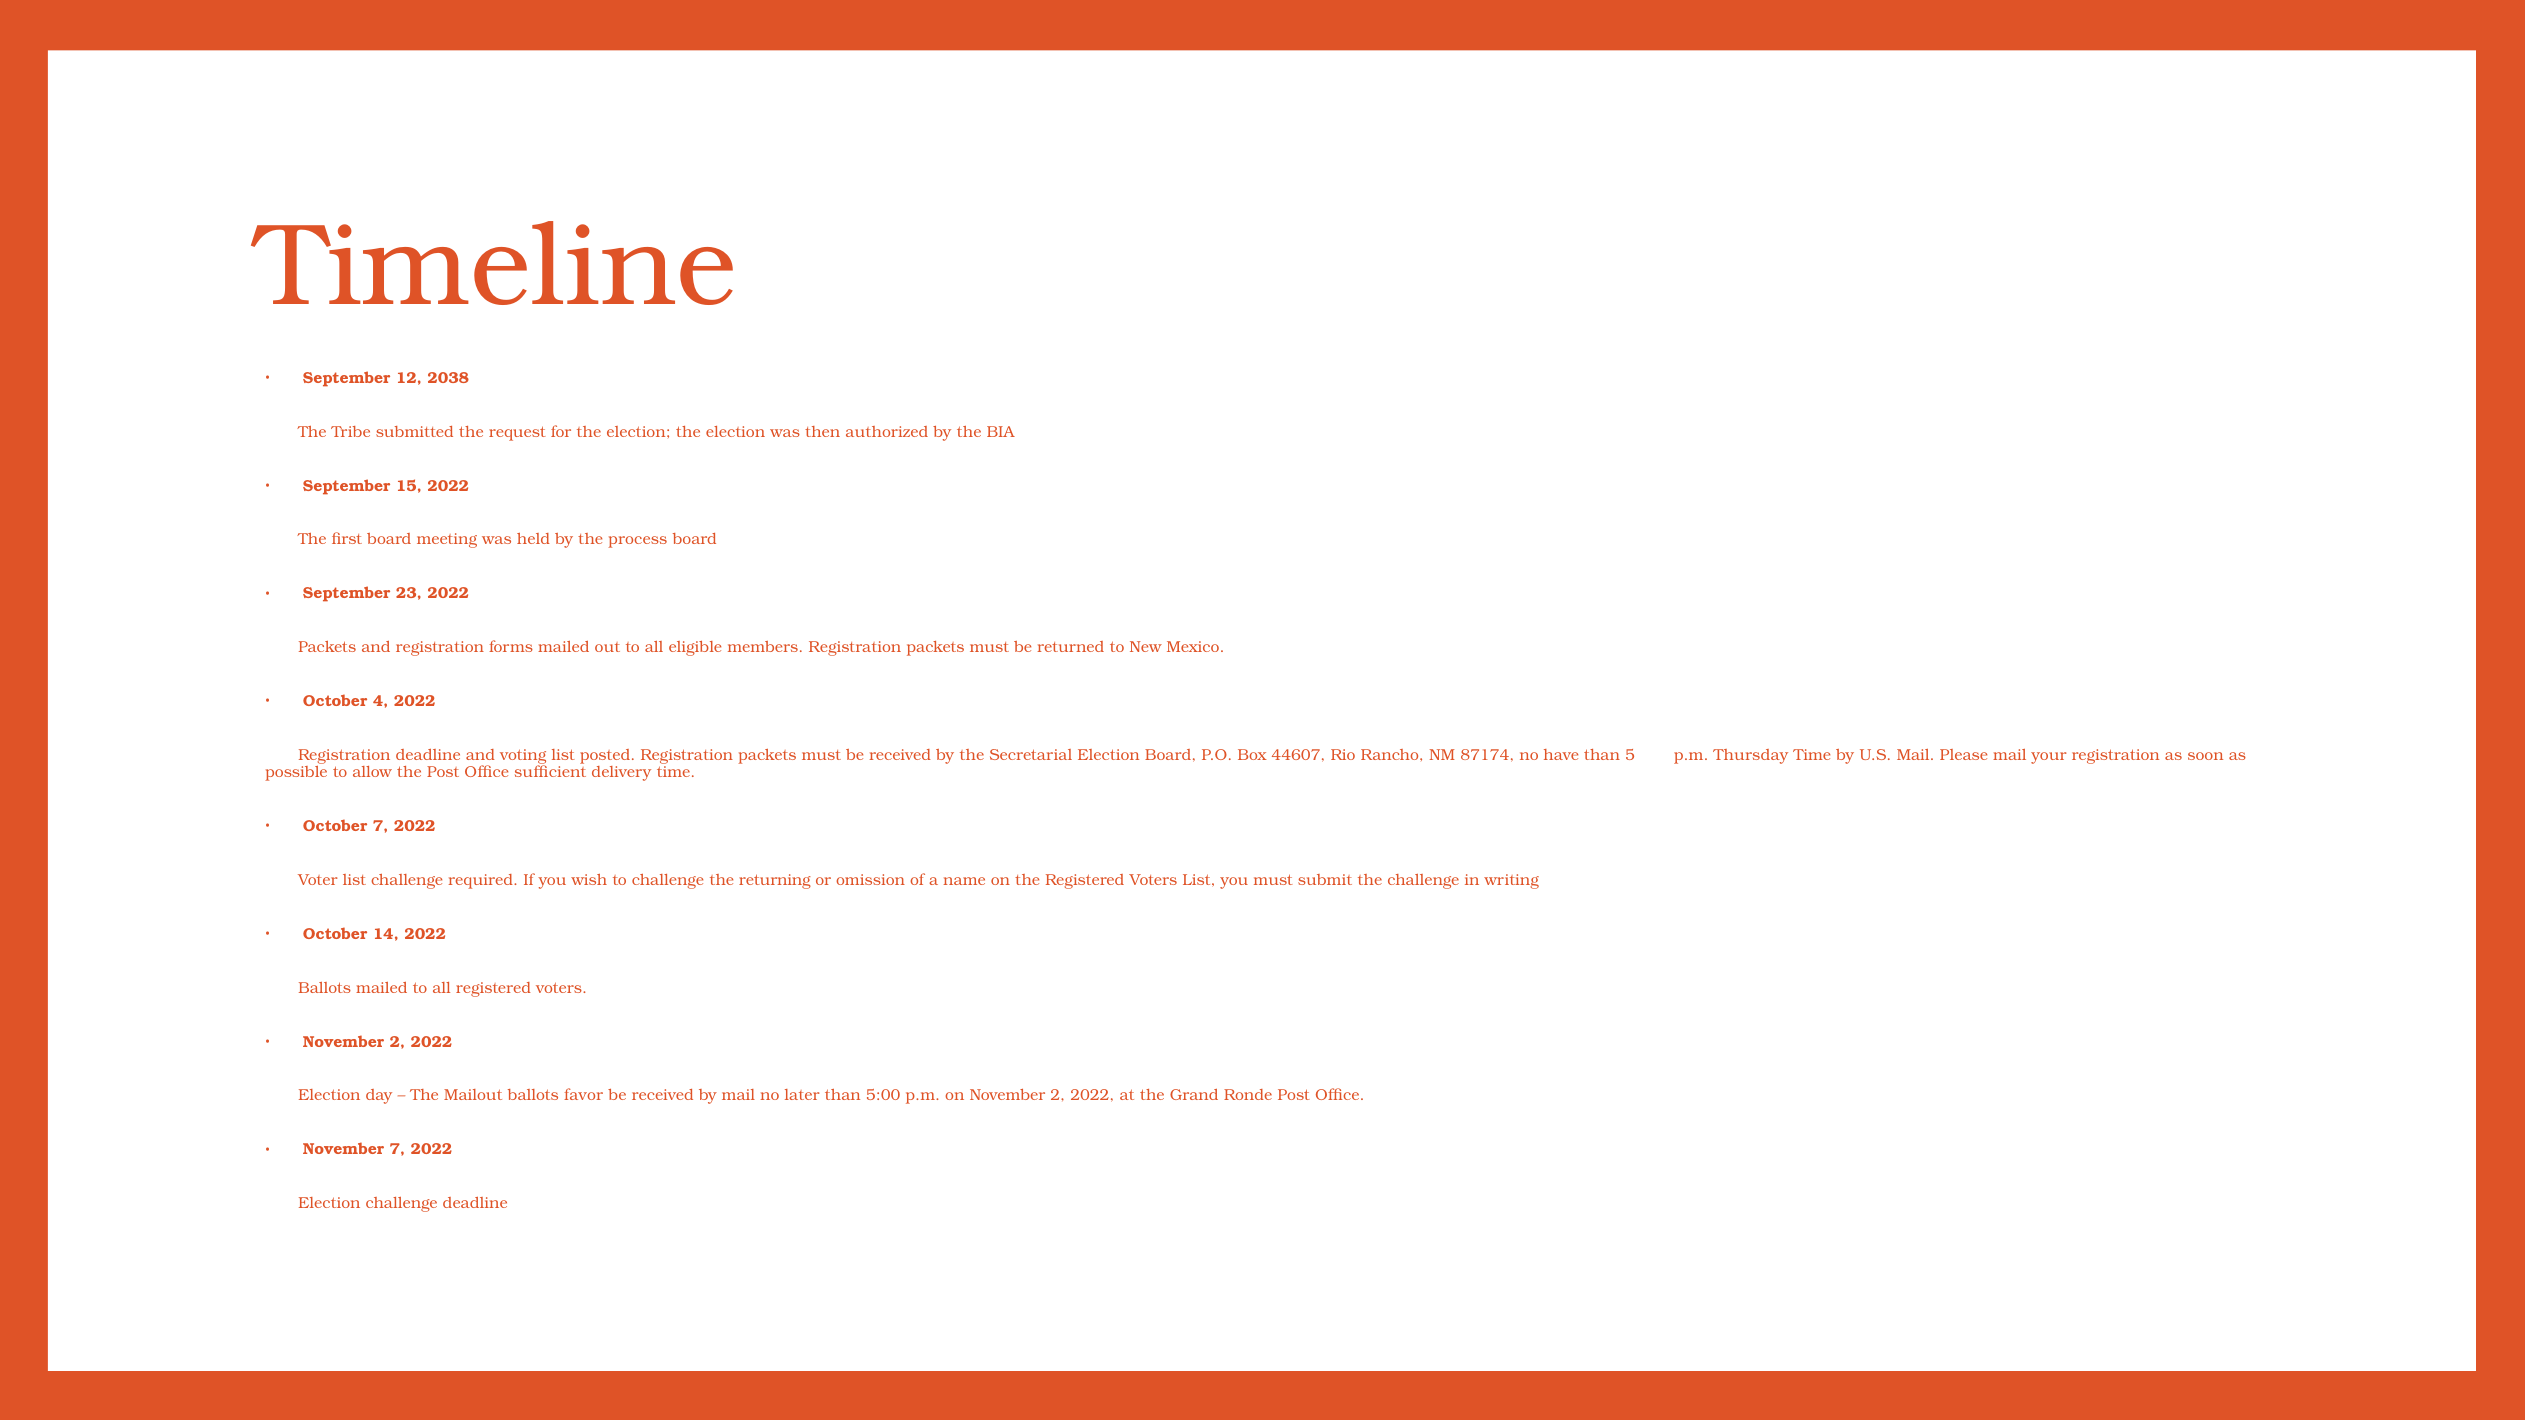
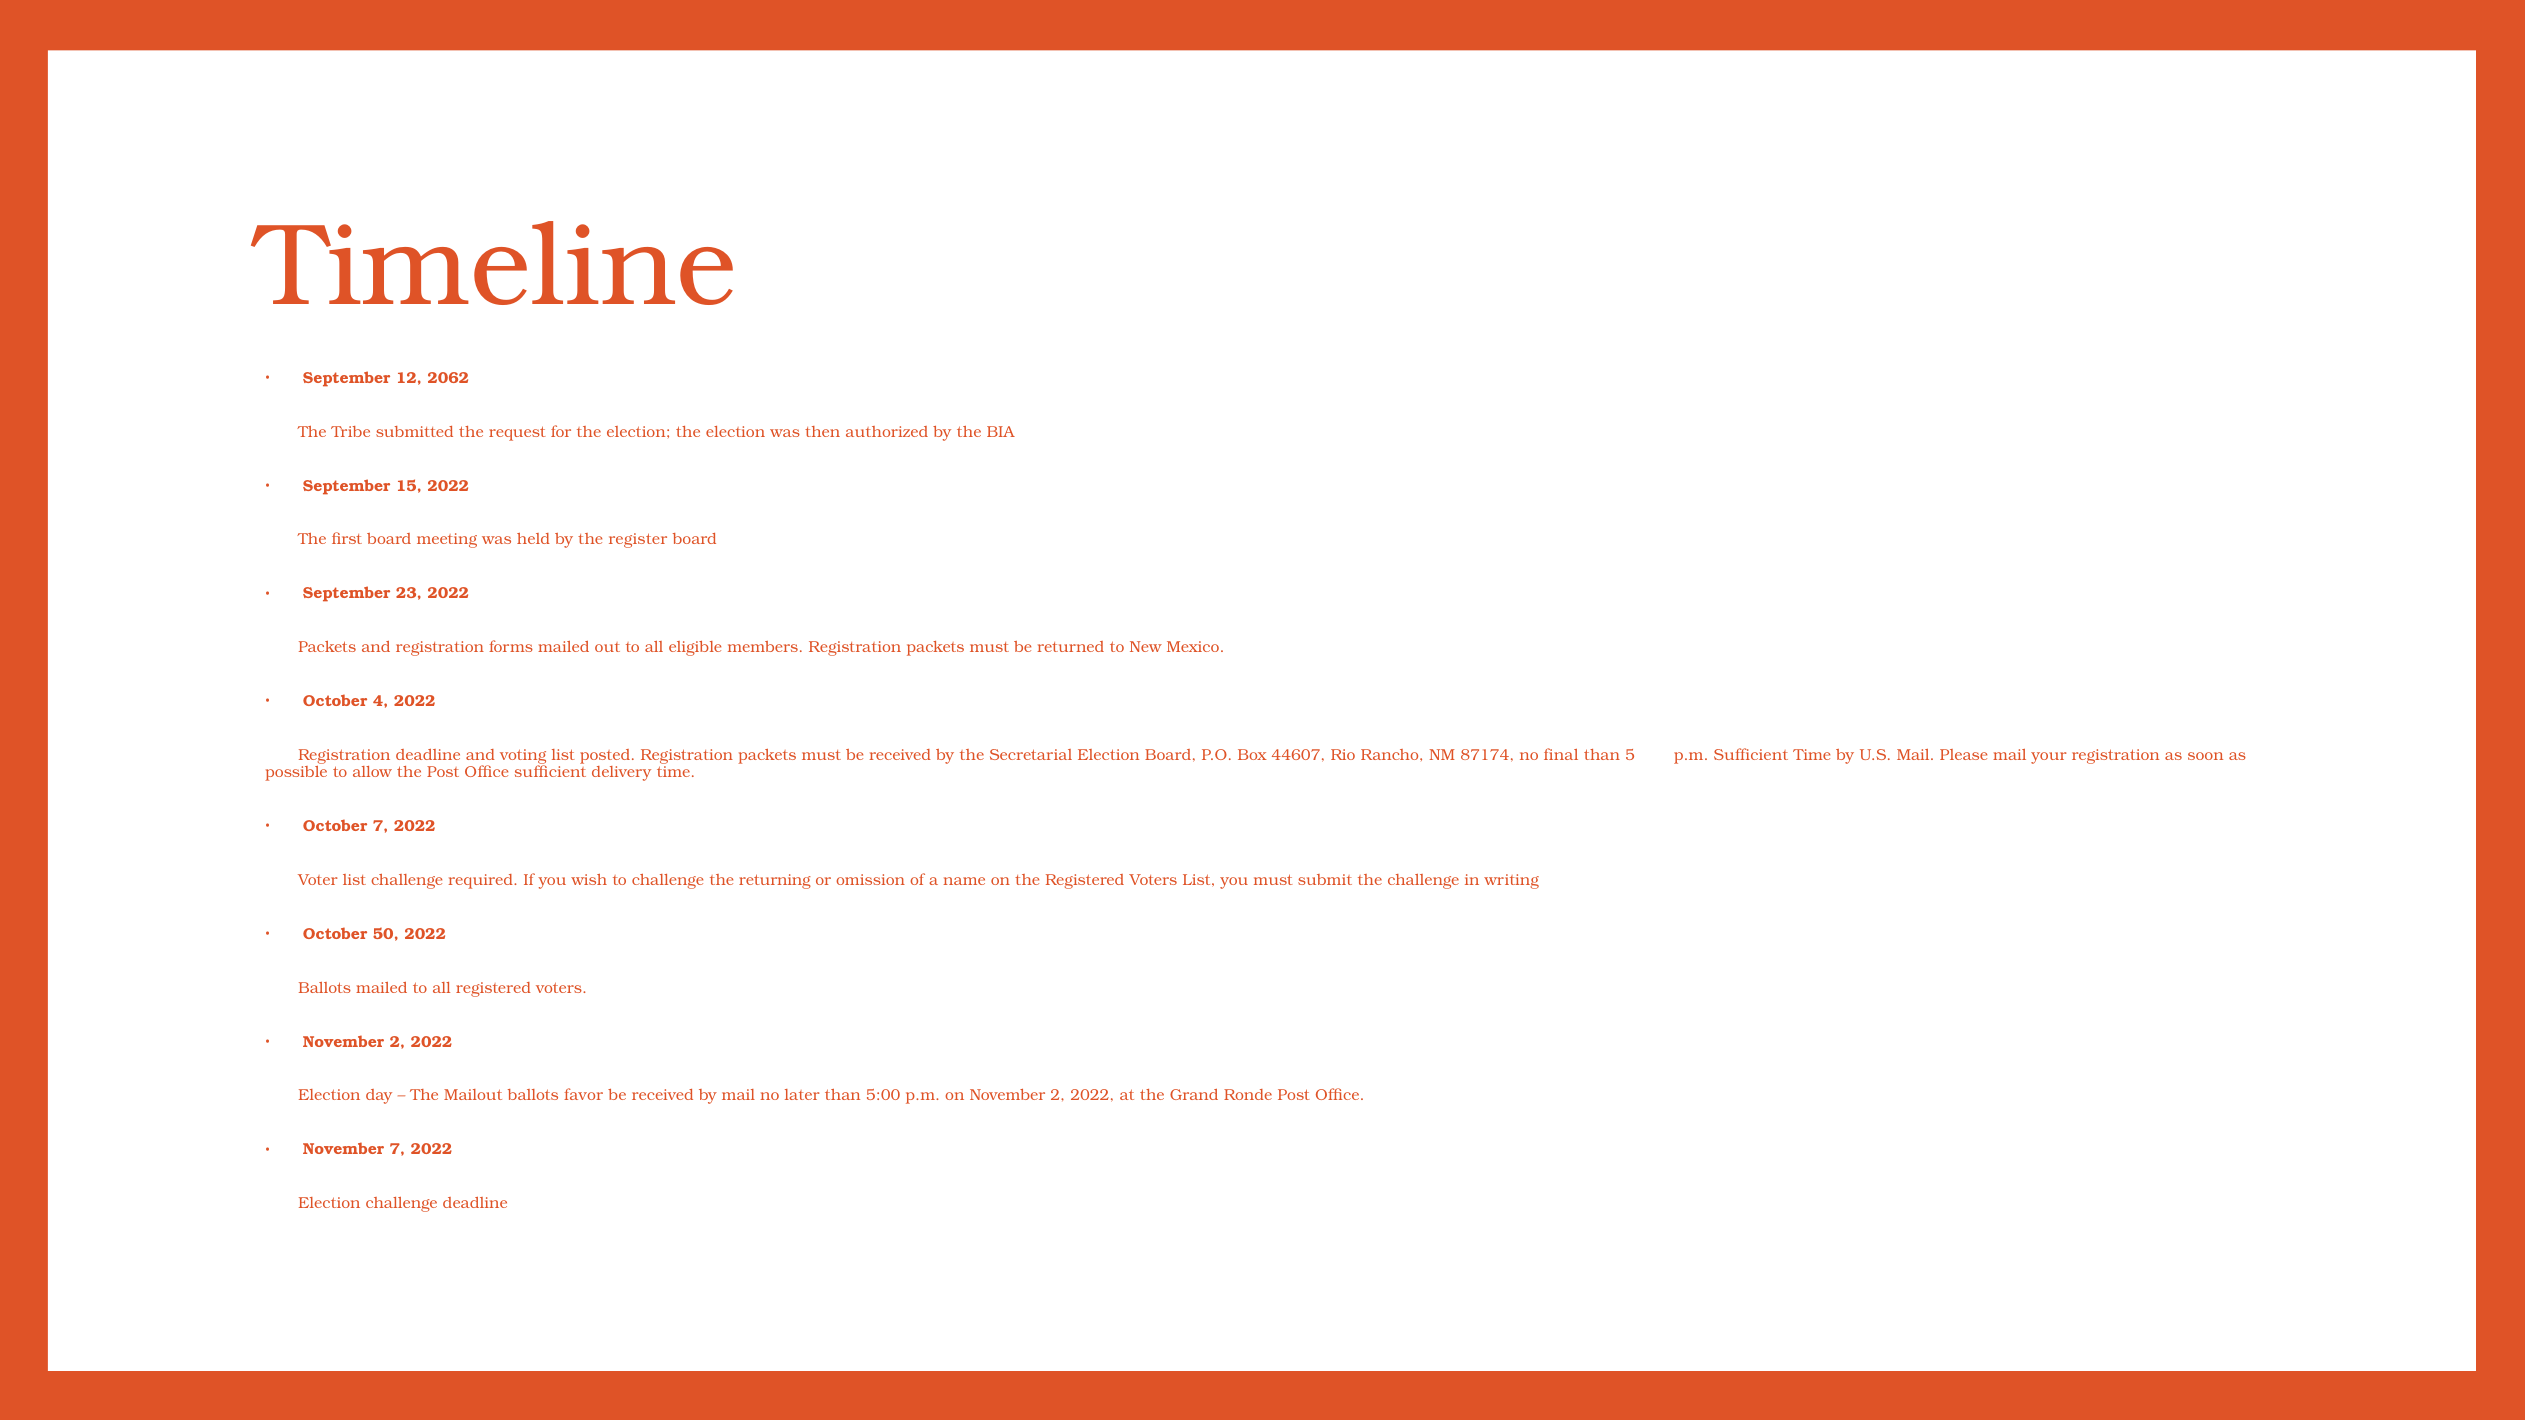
2038: 2038 -> 2062 (448, 378)
process: process -> register (638, 540)
have: have -> final (1561, 755)
p.m Thursday: Thursday -> Sufficient (1751, 755)
14: 14 -> 50 (386, 934)
